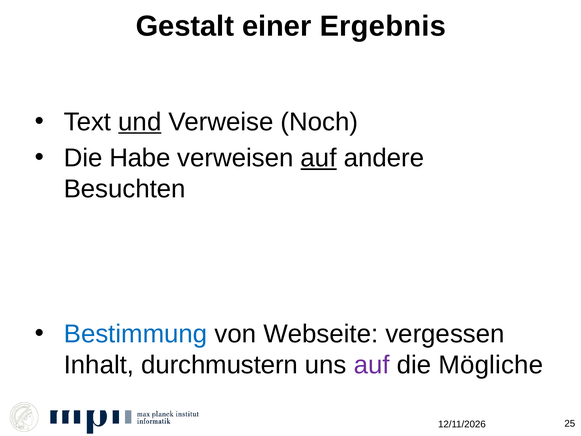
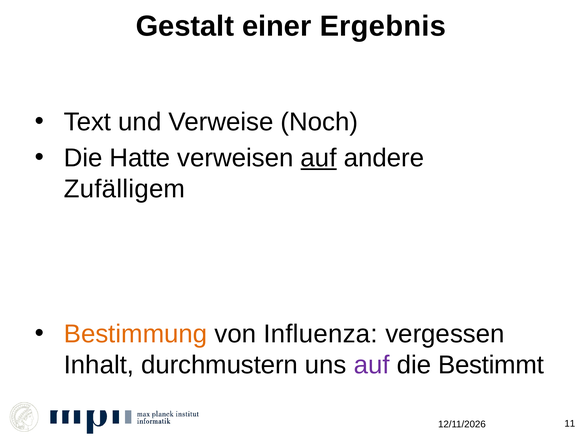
und underline: present -> none (140, 122)
Habe: Habe -> Hatte (140, 158)
Besuchten: Besuchten -> Zufälligem (124, 189)
Bestimmung colour: blue -> orange (136, 334)
Webseite: Webseite -> Influenza (321, 334)
Mögliche: Mögliche -> Bestimmt (491, 365)
25: 25 -> 11 (570, 423)
